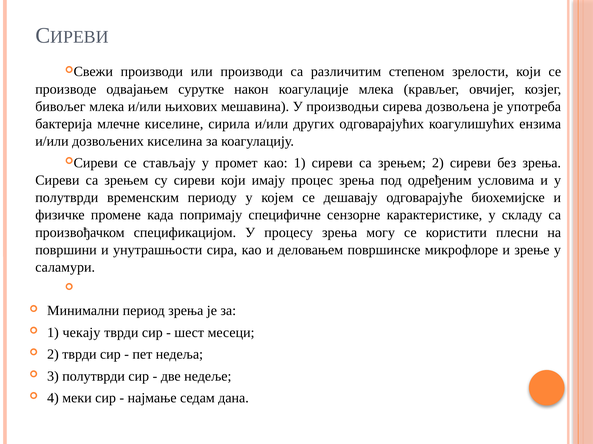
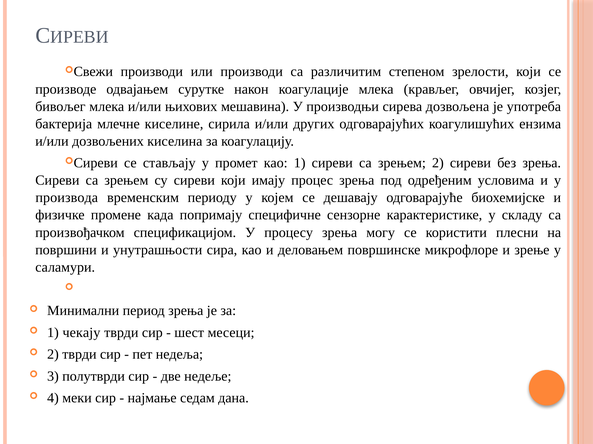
полутврди: полутврди -> производа (67, 198)
